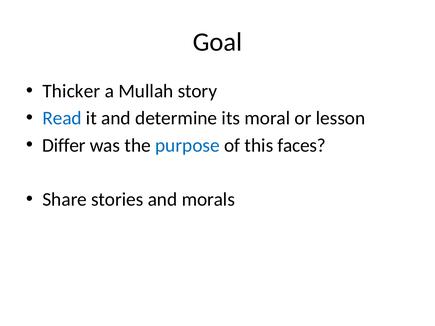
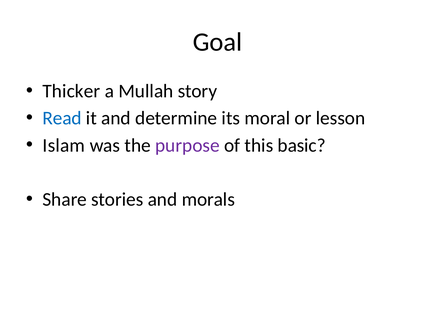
Differ: Differ -> Islam (64, 145)
purpose colour: blue -> purple (187, 145)
faces: faces -> basic (302, 145)
